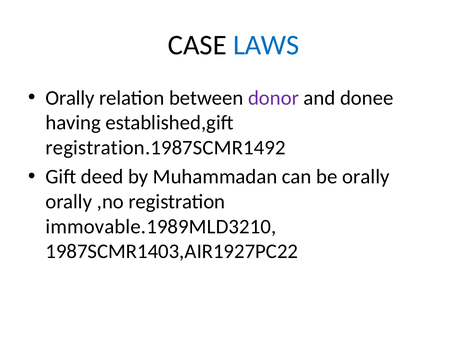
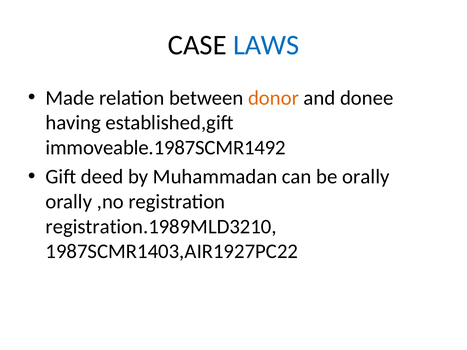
Orally: Orally -> Made (70, 98)
donor colour: purple -> orange (273, 98)
registration.1987SCMR1492: registration.1987SCMR1492 -> immoveable.1987SCMR1492 (166, 148)
immovable.1989MLD3210: immovable.1989MLD3210 -> registration.1989MLD3210 (161, 227)
